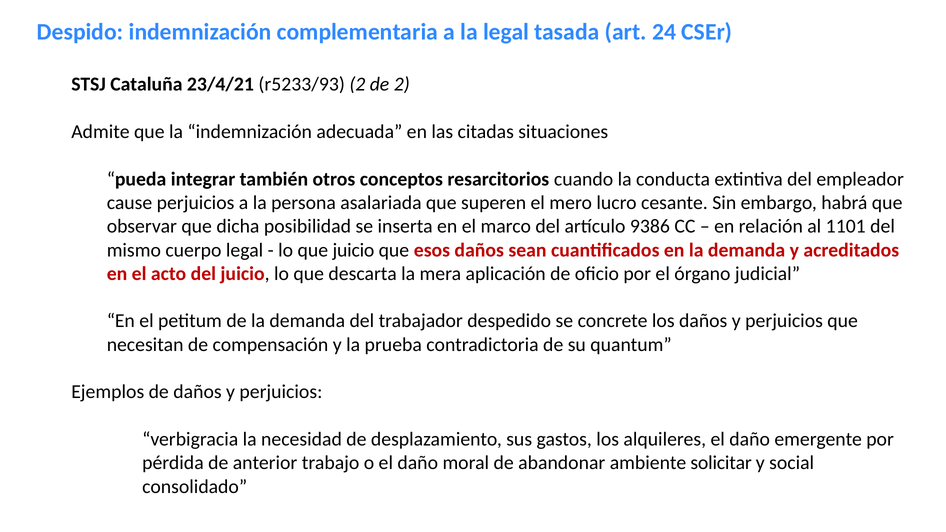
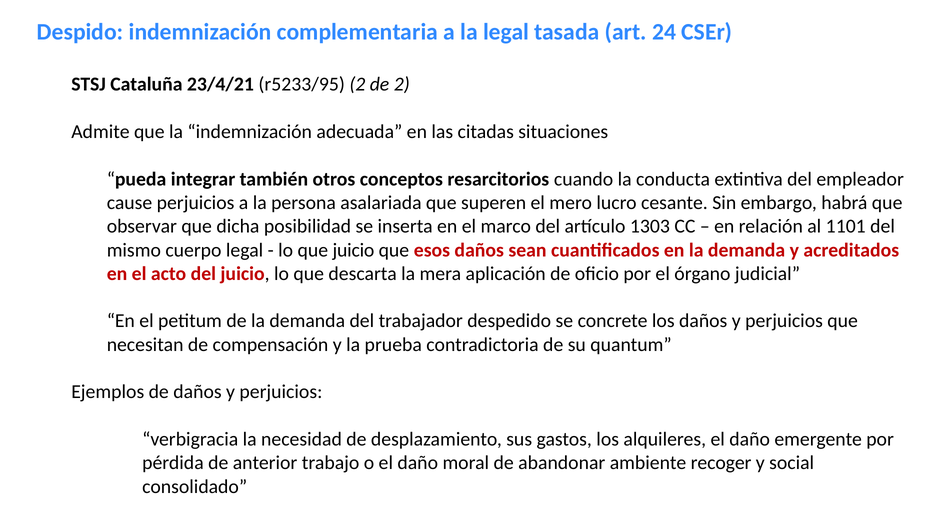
r5233/93: r5233/93 -> r5233/95 (302, 84)
9386: 9386 -> 1303 (650, 226)
solicitar: solicitar -> recoger (721, 463)
